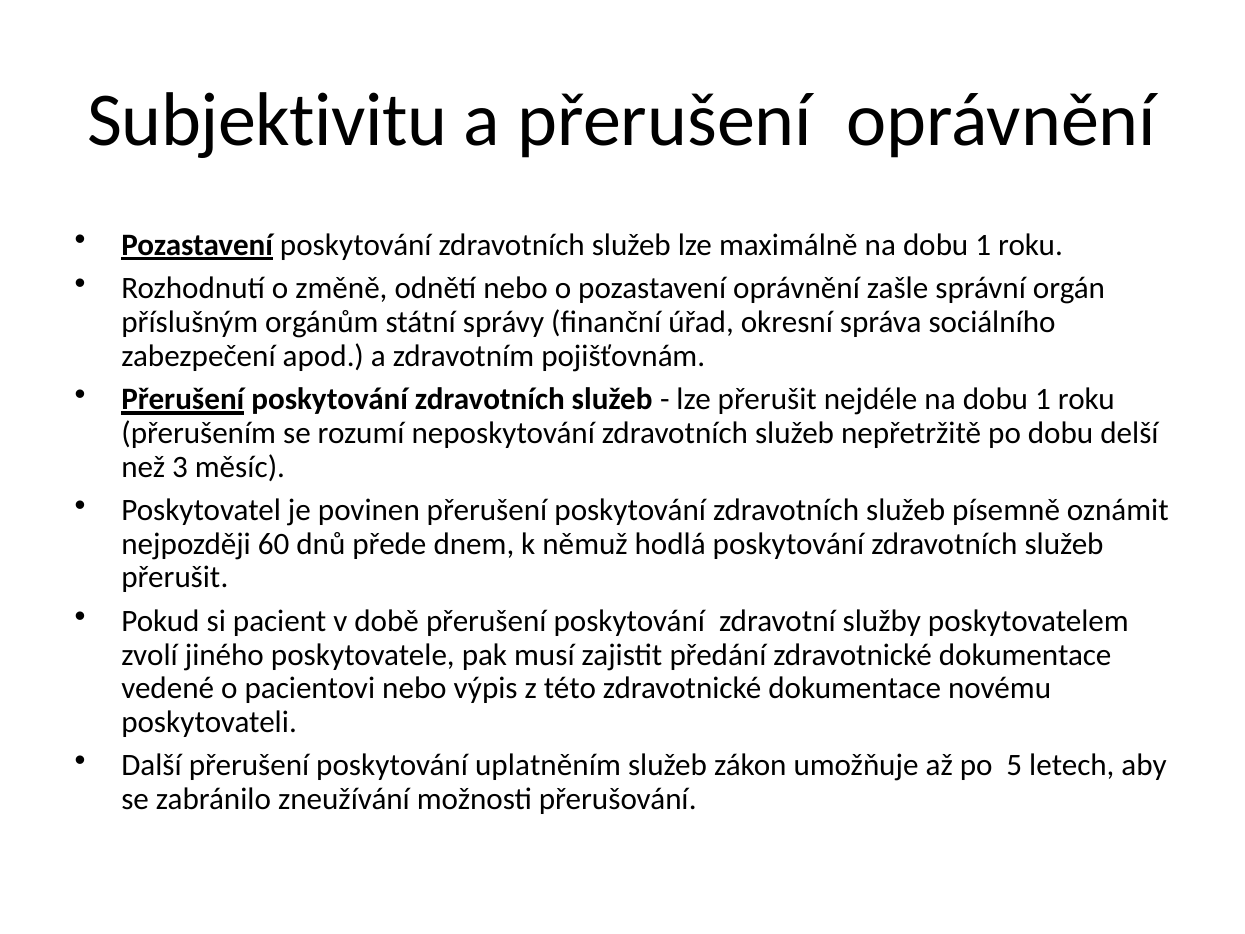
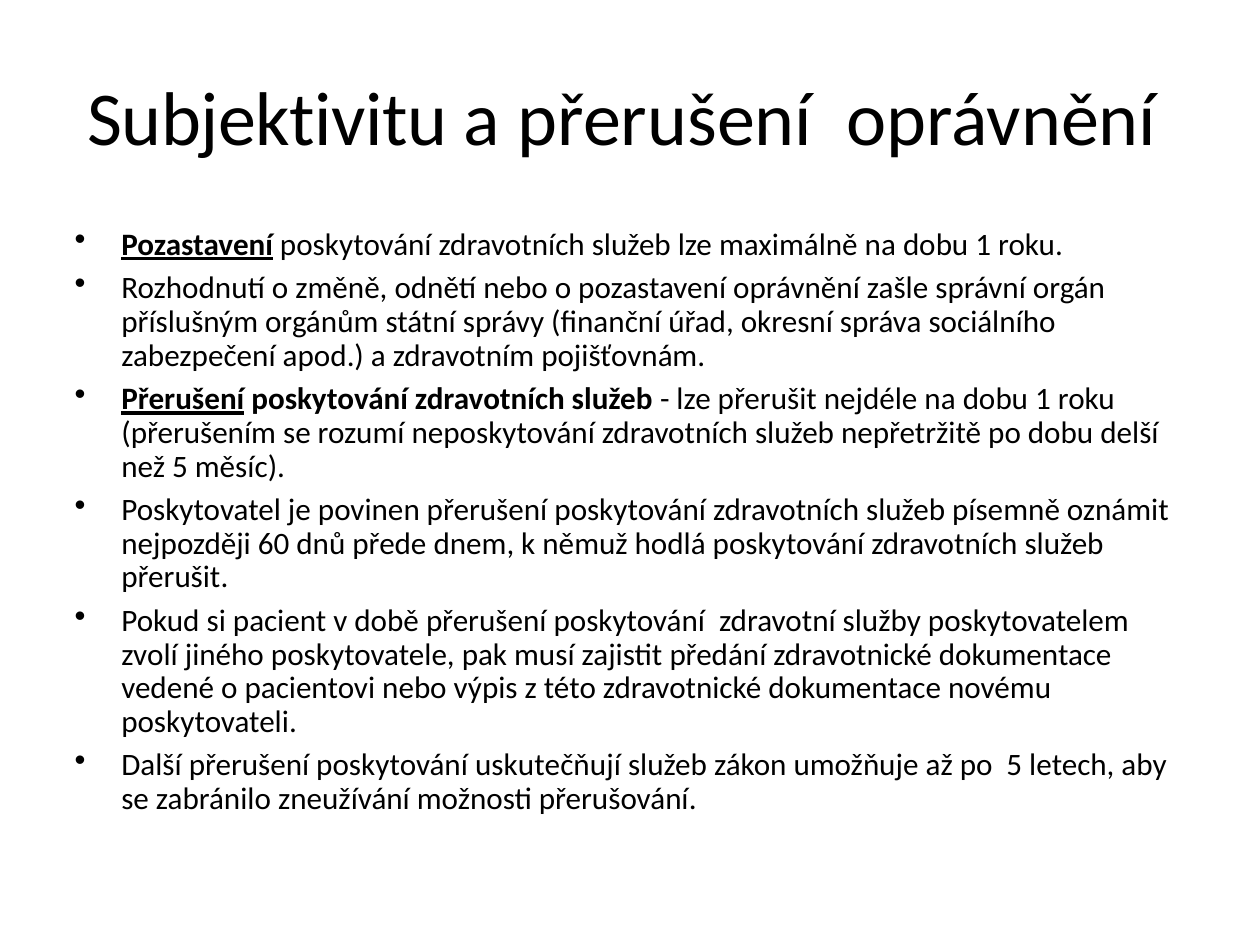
než 3: 3 -> 5 (180, 467)
uplatněním: uplatněním -> uskutečňují (548, 765)
